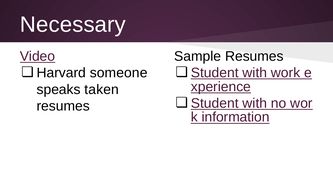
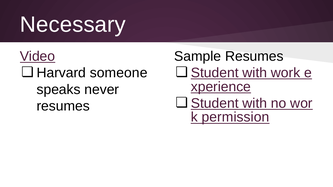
taken: taken -> never (102, 90)
information: information -> permission (236, 117)
